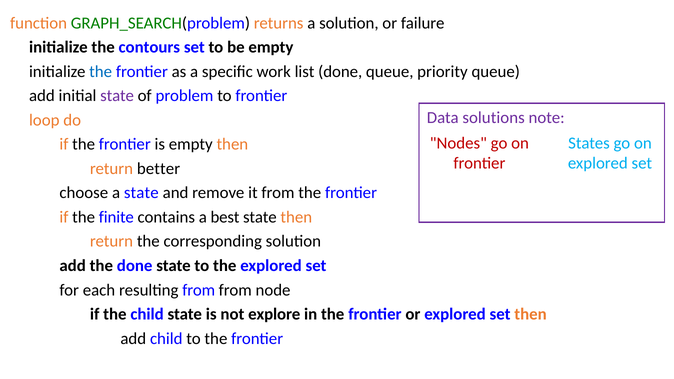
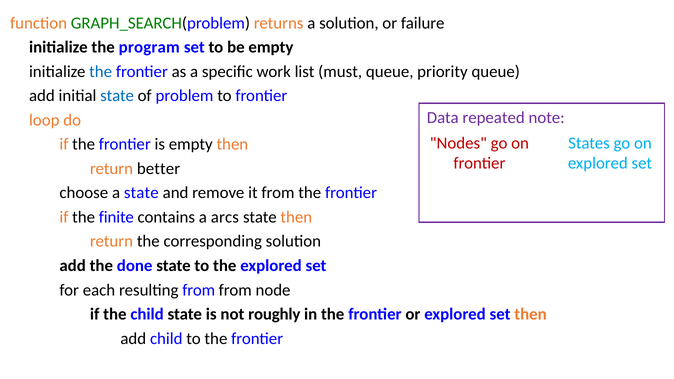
contours: contours -> program (149, 47)
list done: done -> must (340, 72)
state colour: purple -> blue (117, 96)
solutions: solutions -> repeated (494, 118)
best: best -> arcs (225, 217)
explore: explore -> roughly (274, 314)
